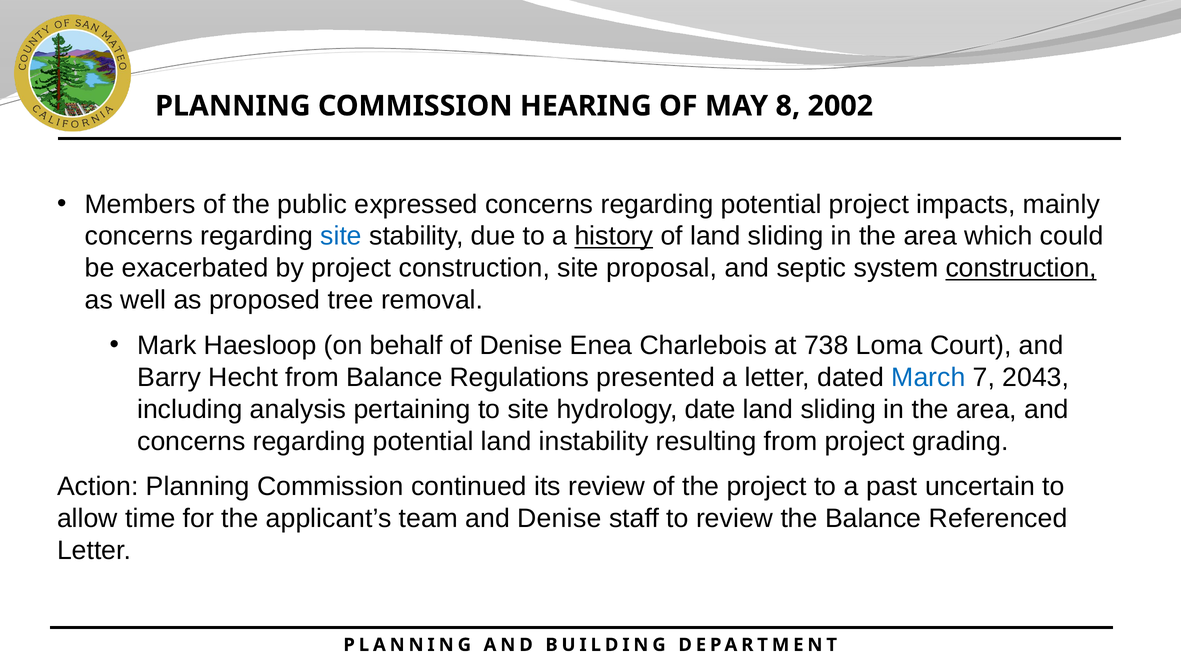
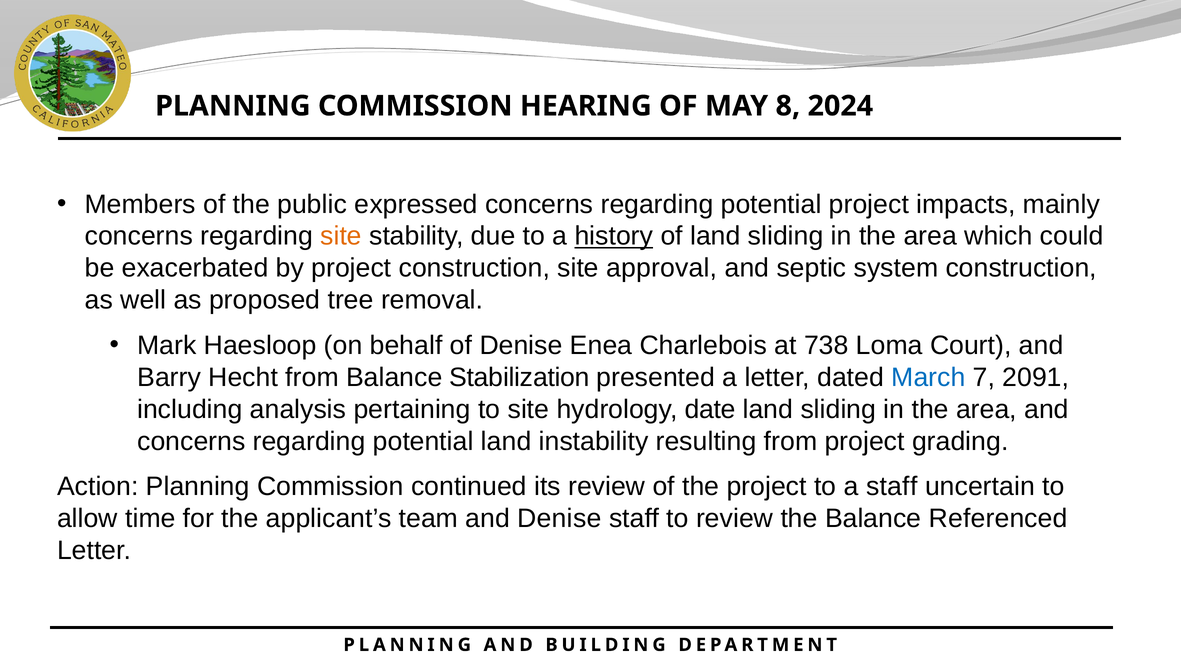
2002: 2002 -> 2024 (840, 106)
site colour: blue -> orange (341, 236)
proposal: proposal -> approval (662, 268)
construction underline: present -> none (1021, 268)
Regulations: Regulations -> Stabilization (520, 378)
2043: 2043 -> 2091 (1036, 378)
a past: past -> staff (892, 487)
